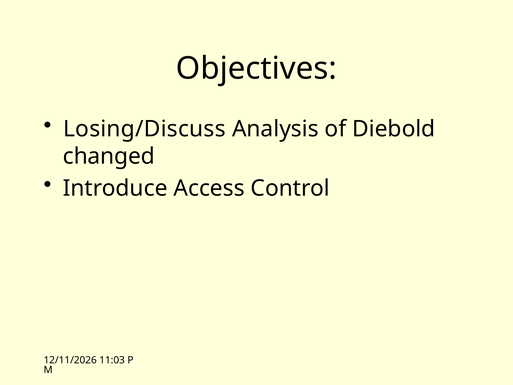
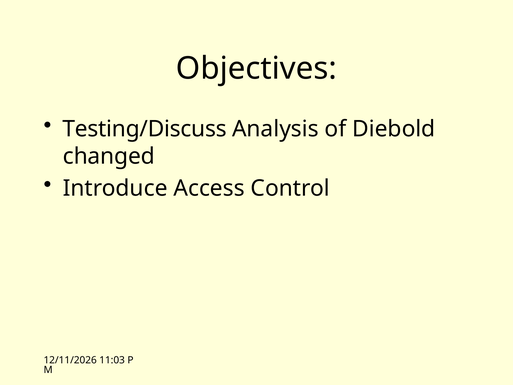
Losing/Discuss: Losing/Discuss -> Testing/Discuss (145, 129)
